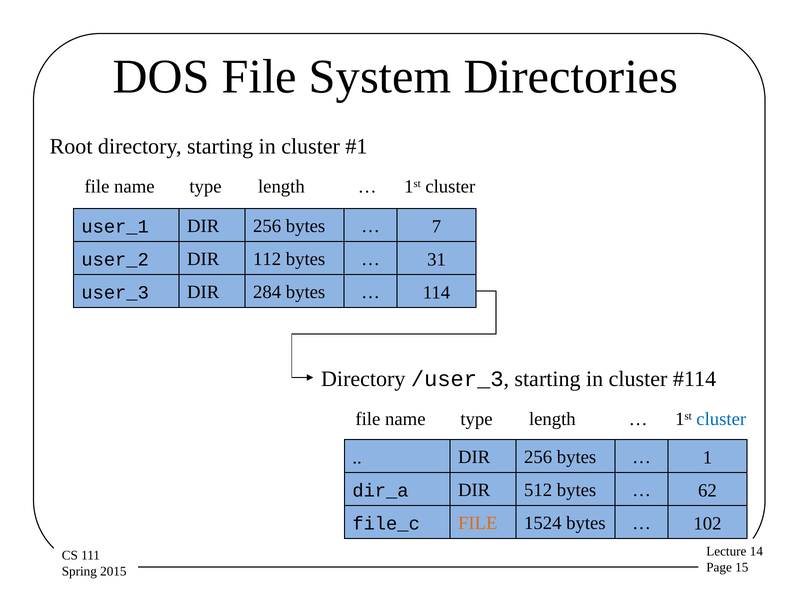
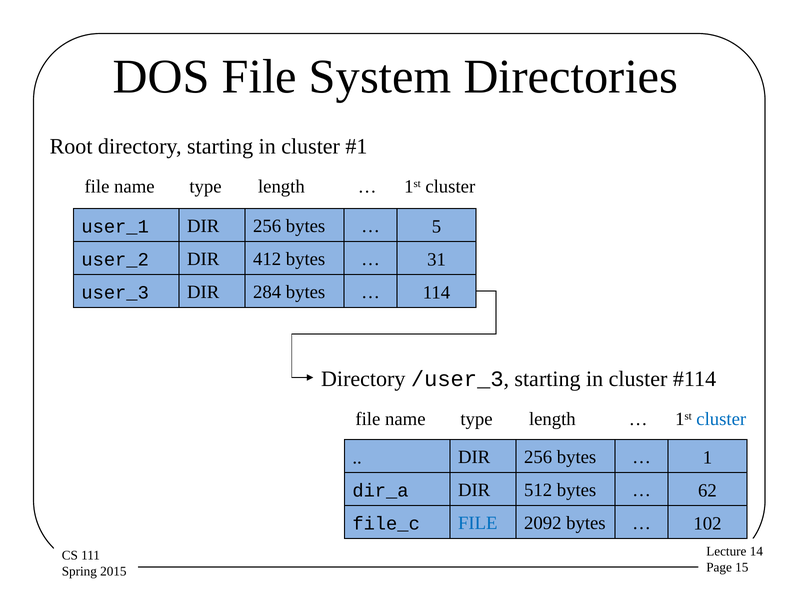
7: 7 -> 5 (437, 226)
112: 112 -> 412 (267, 259)
FILE colour: orange -> blue (478, 523)
1524: 1524 -> 2092 (543, 523)
